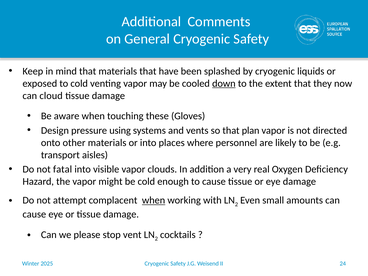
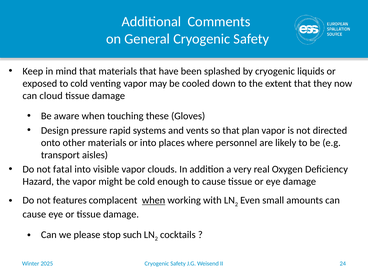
down underline: present -> none (224, 83)
using: using -> rapid (120, 130)
attempt: attempt -> features (70, 200)
vent: vent -> such (132, 235)
